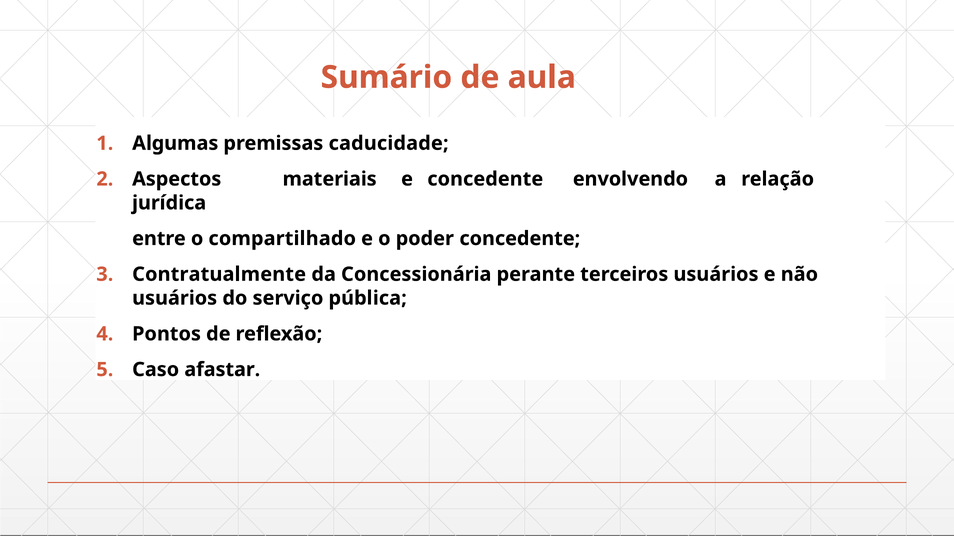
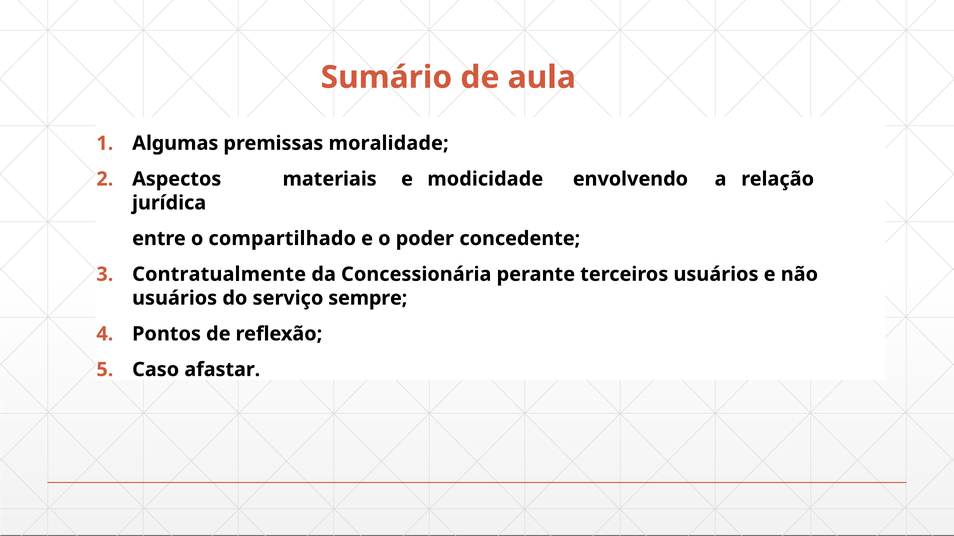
caducidade: caducidade -> moralidade (389, 143)
e concedente: concedente -> modicidade (485, 179)
pública: pública -> sempre (368, 298)
